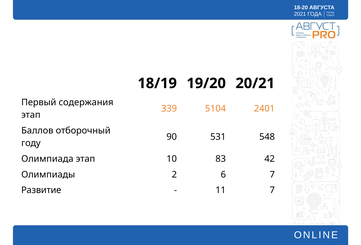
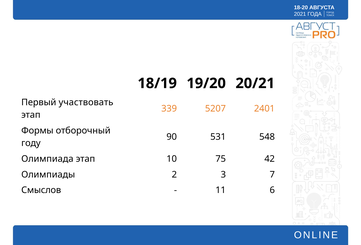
содержания: содержания -> участвовать (86, 102)
5104: 5104 -> 5207 (215, 109)
Баллов: Баллов -> Формы (37, 131)
83: 83 -> 75 (221, 159)
6: 6 -> 3 (223, 174)
Развитие: Развитие -> Смыслов (41, 190)
11 7: 7 -> 6 (272, 190)
